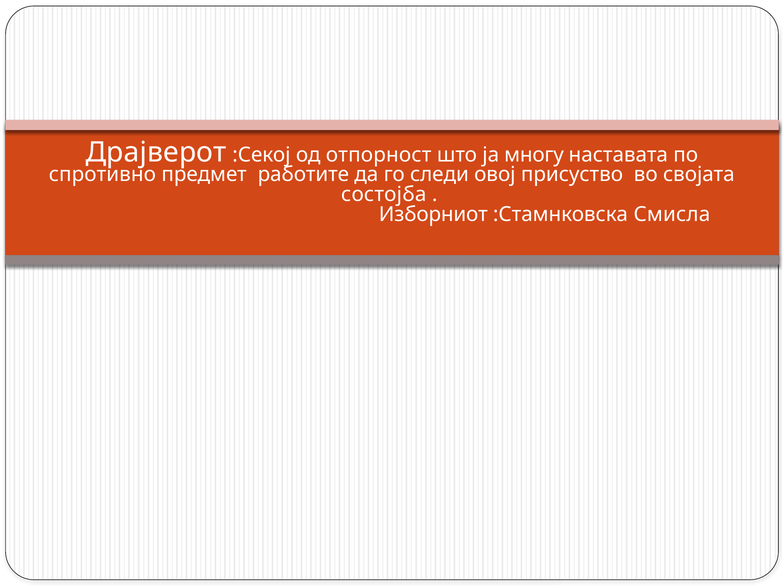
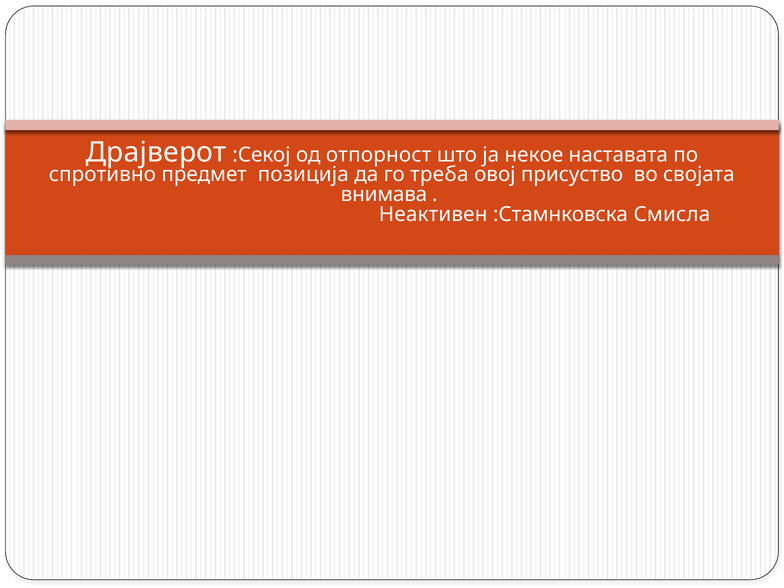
многу: многу -> некое (534, 155)
работите: работите -> позиција (303, 175)
следи: следи -> треба (439, 175)
состојба: состојба -> внимава (384, 194)
Изборниот: Изборниот -> Неактивен (433, 214)
